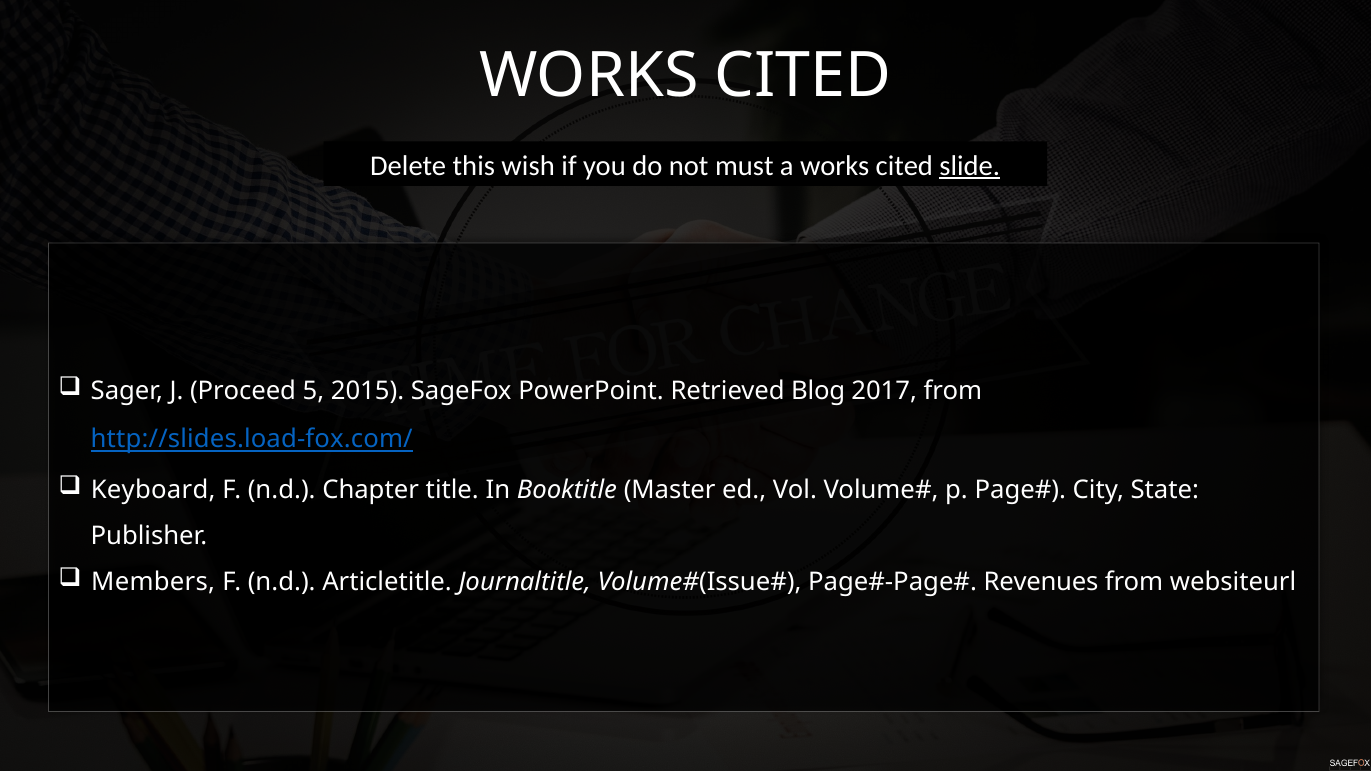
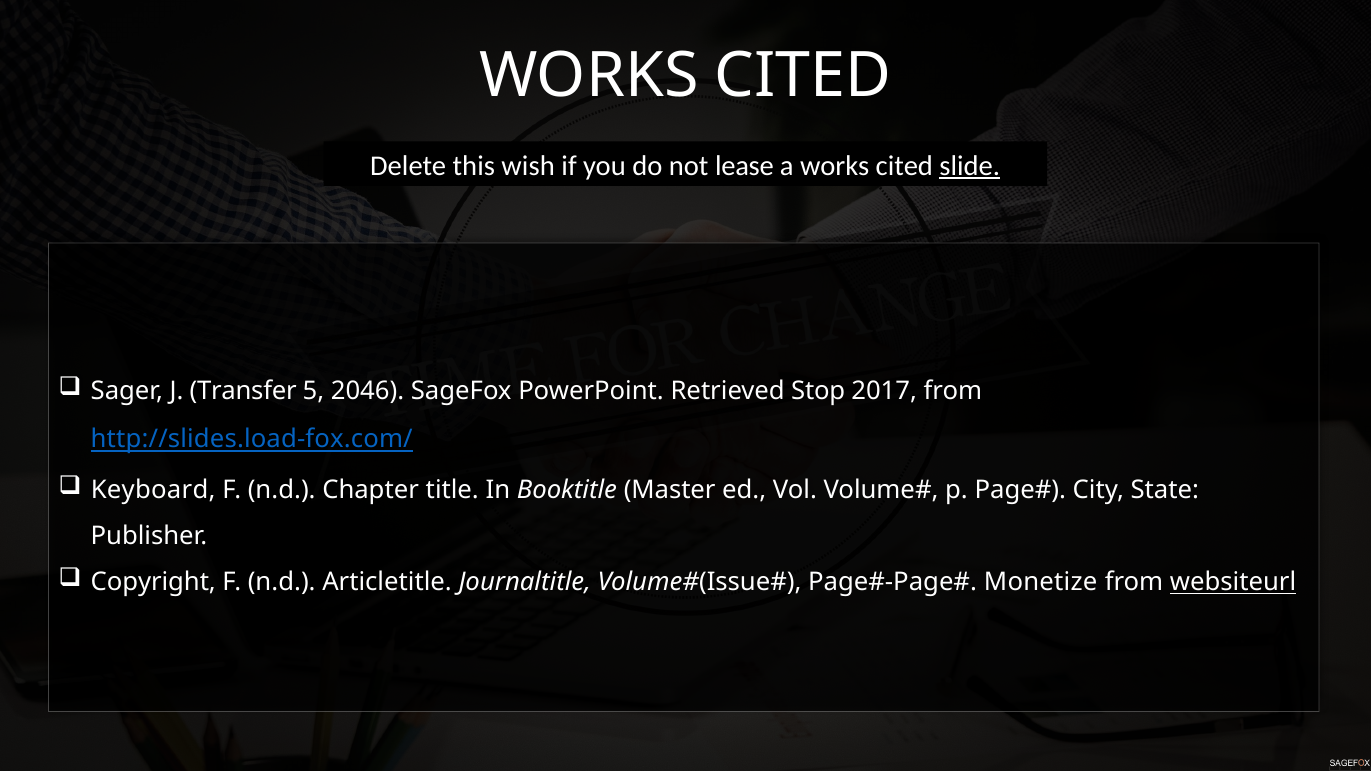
must: must -> lease (744, 166)
Proceed: Proceed -> Transfer (243, 391)
2015: 2015 -> 2046 (367, 391)
Blog: Blog -> Stop (818, 391)
Members: Members -> Copyright (153, 583)
Revenues: Revenues -> Monetize (1041, 583)
websiteurl underline: none -> present (1233, 583)
